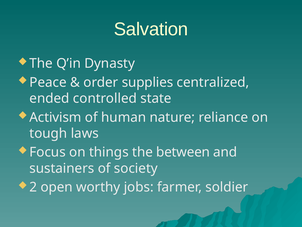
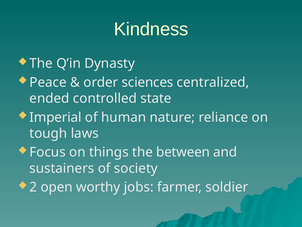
Salvation: Salvation -> Kindness (151, 29)
supplies: supplies -> sciences (148, 82)
Activism: Activism -> Imperial (56, 117)
